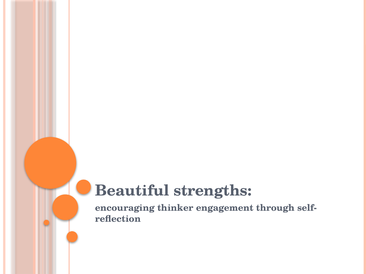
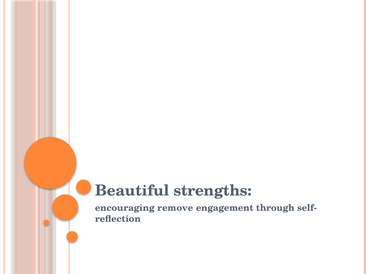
thinker: thinker -> remove (175, 208)
